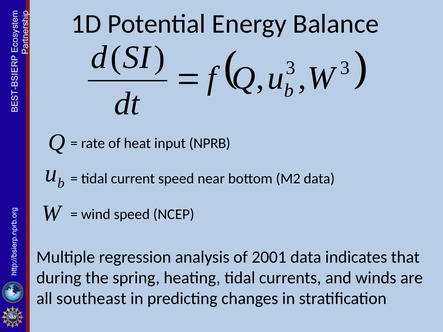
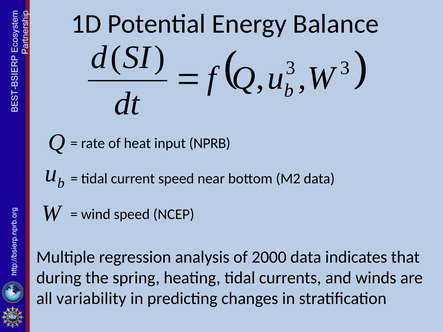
2001: 2001 -> 2000 (269, 257)
southeast: southeast -> variability (91, 299)
